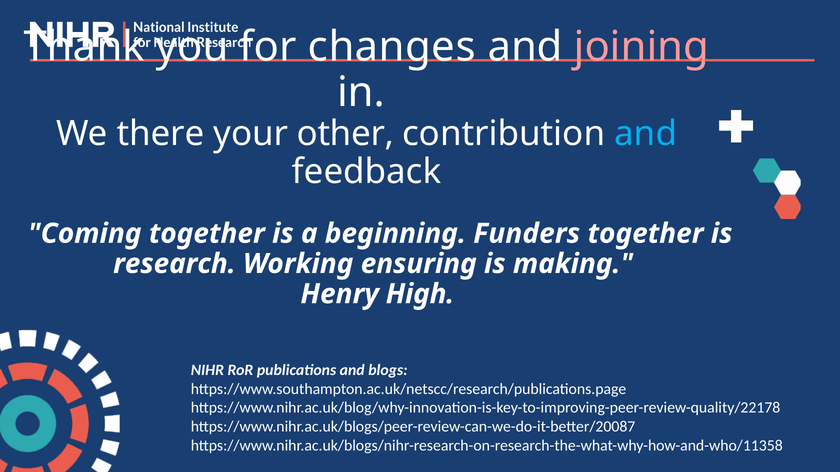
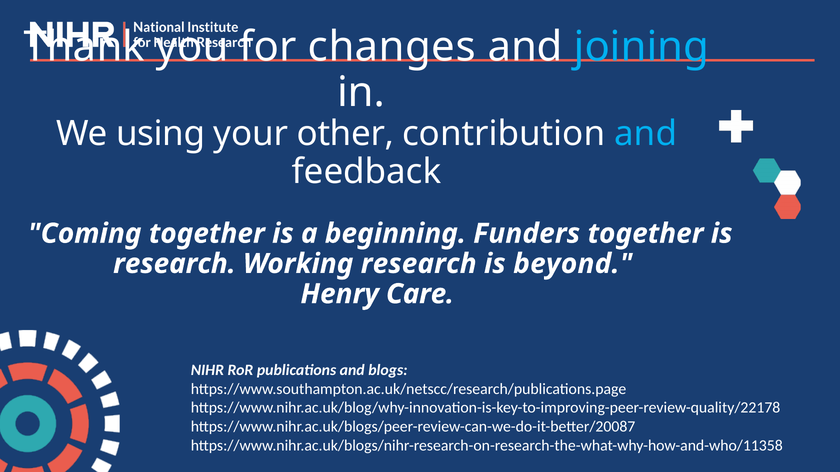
joining colour: pink -> light blue (641, 47)
there: there -> using (161, 134)
Working ensuring: ensuring -> research (419, 264)
making: making -> beyond (573, 264)
High: High -> Care (420, 294)
